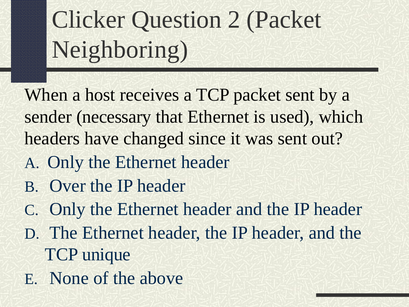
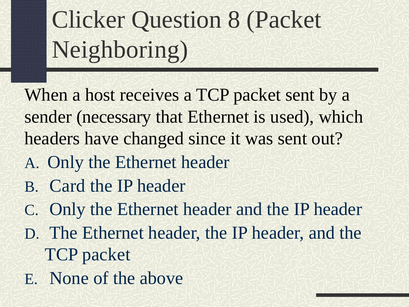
2: 2 -> 8 (234, 20)
Over: Over -> Card (67, 186)
unique: unique -> packet (106, 254)
